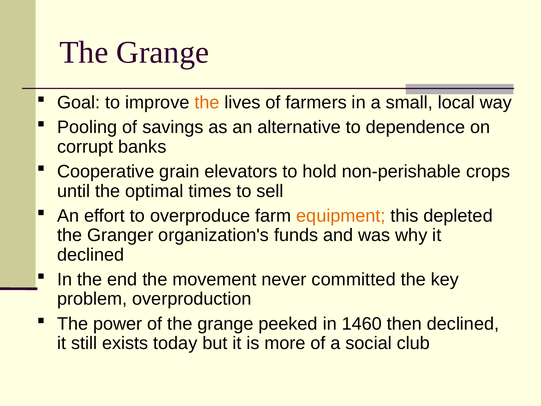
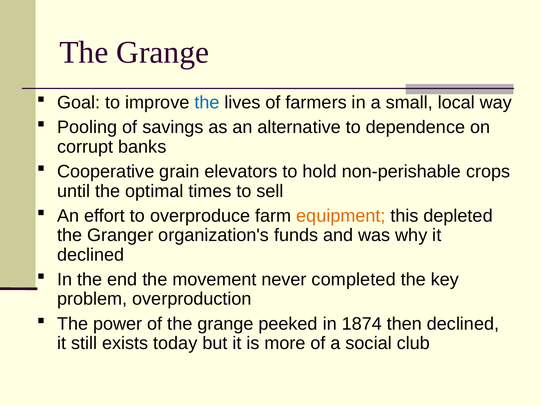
the colour: orange -> blue (207, 103)
committed: committed -> completed (354, 279)
1460: 1460 -> 1874 (362, 324)
